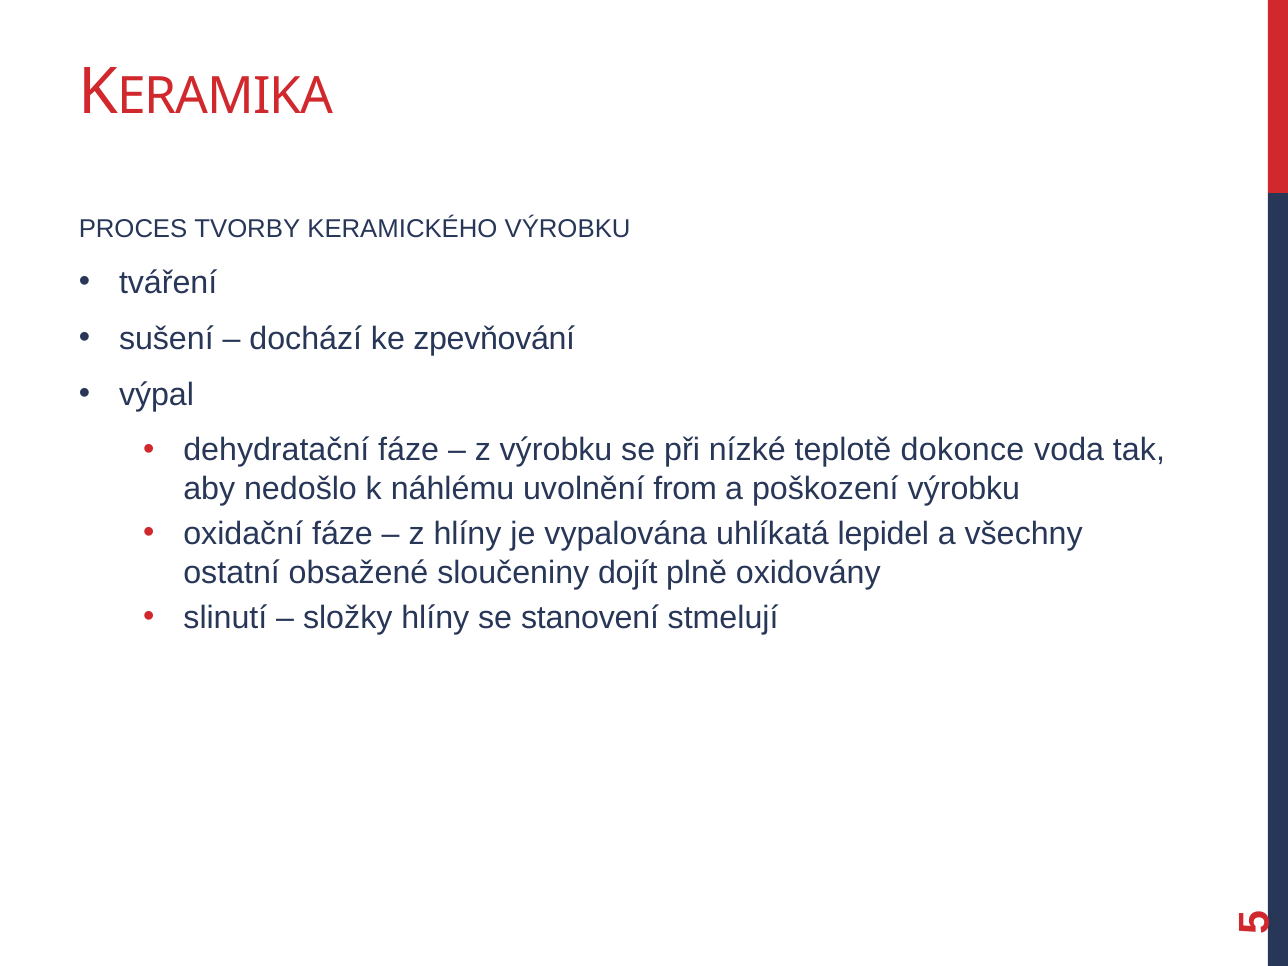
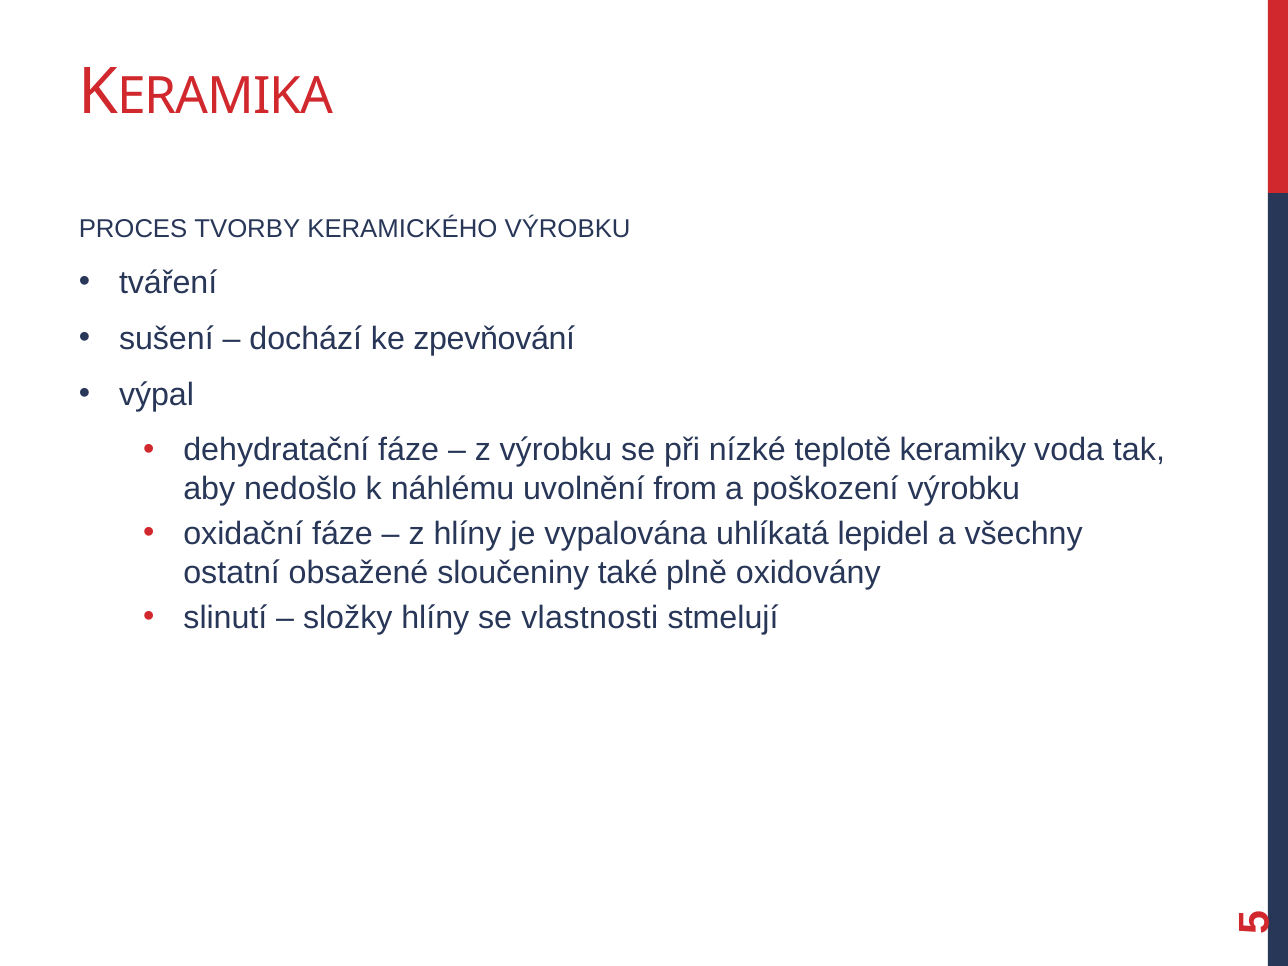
dokonce: dokonce -> keramiky (963, 450)
dojít: dojít -> také (628, 573)
stanovení: stanovení -> vlastnosti (590, 618)
